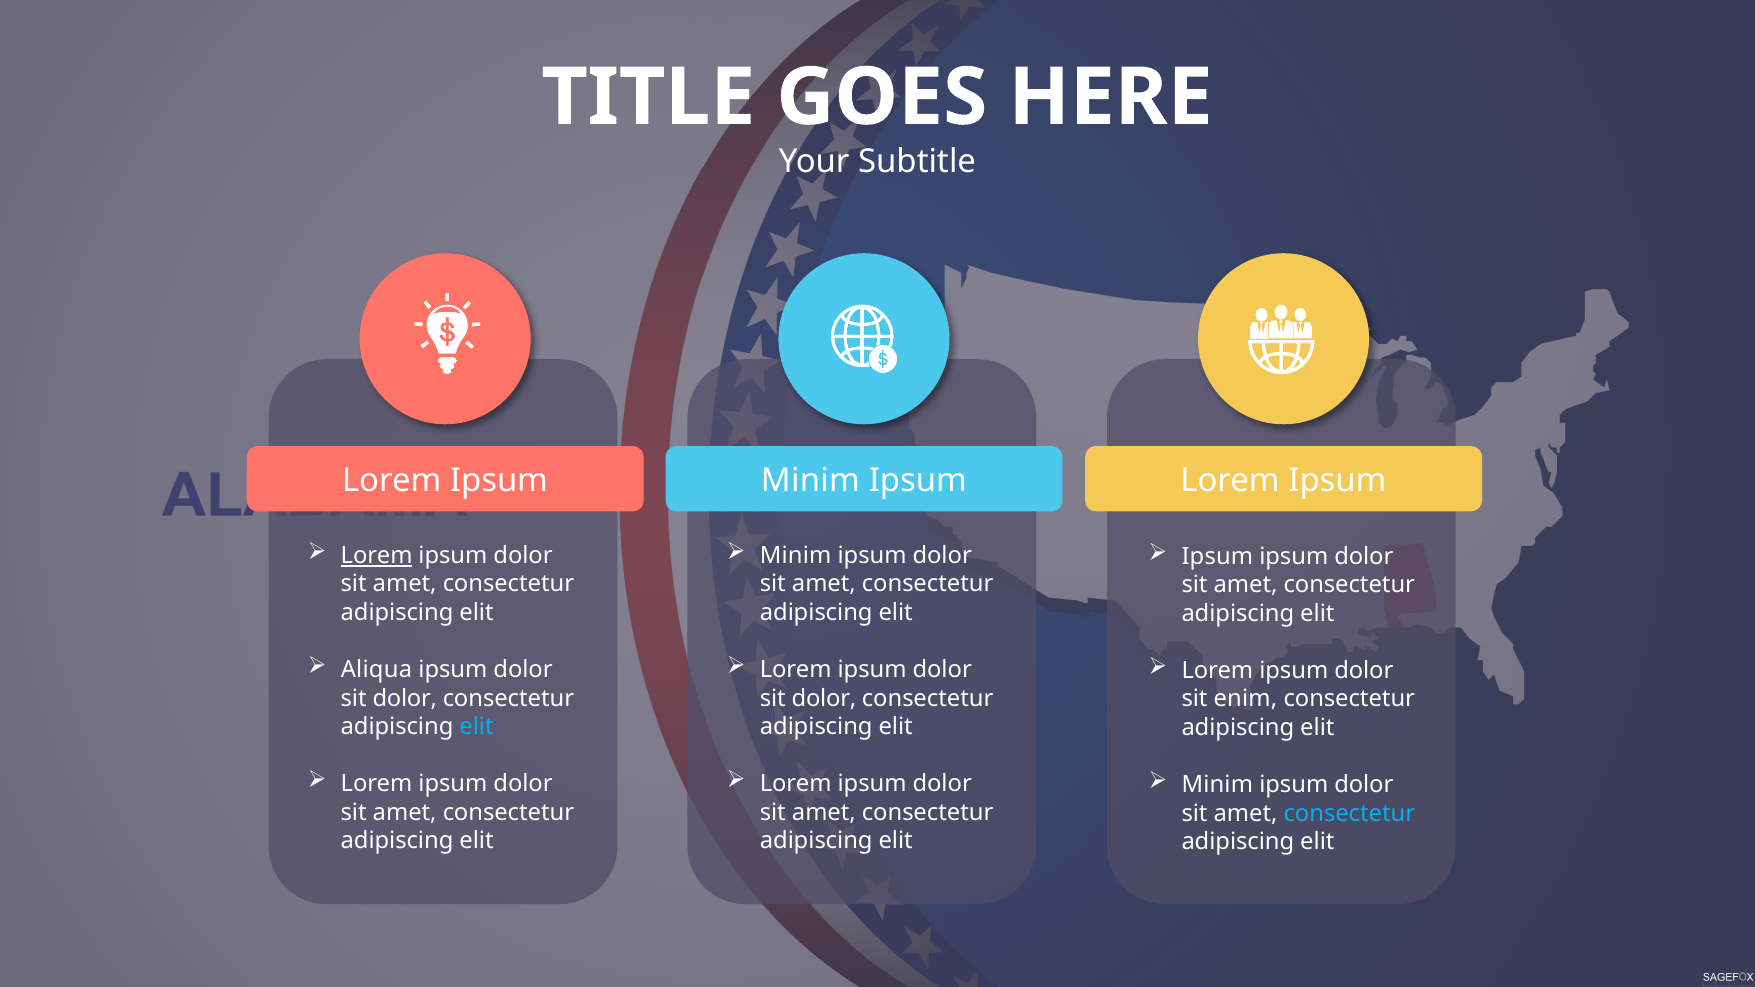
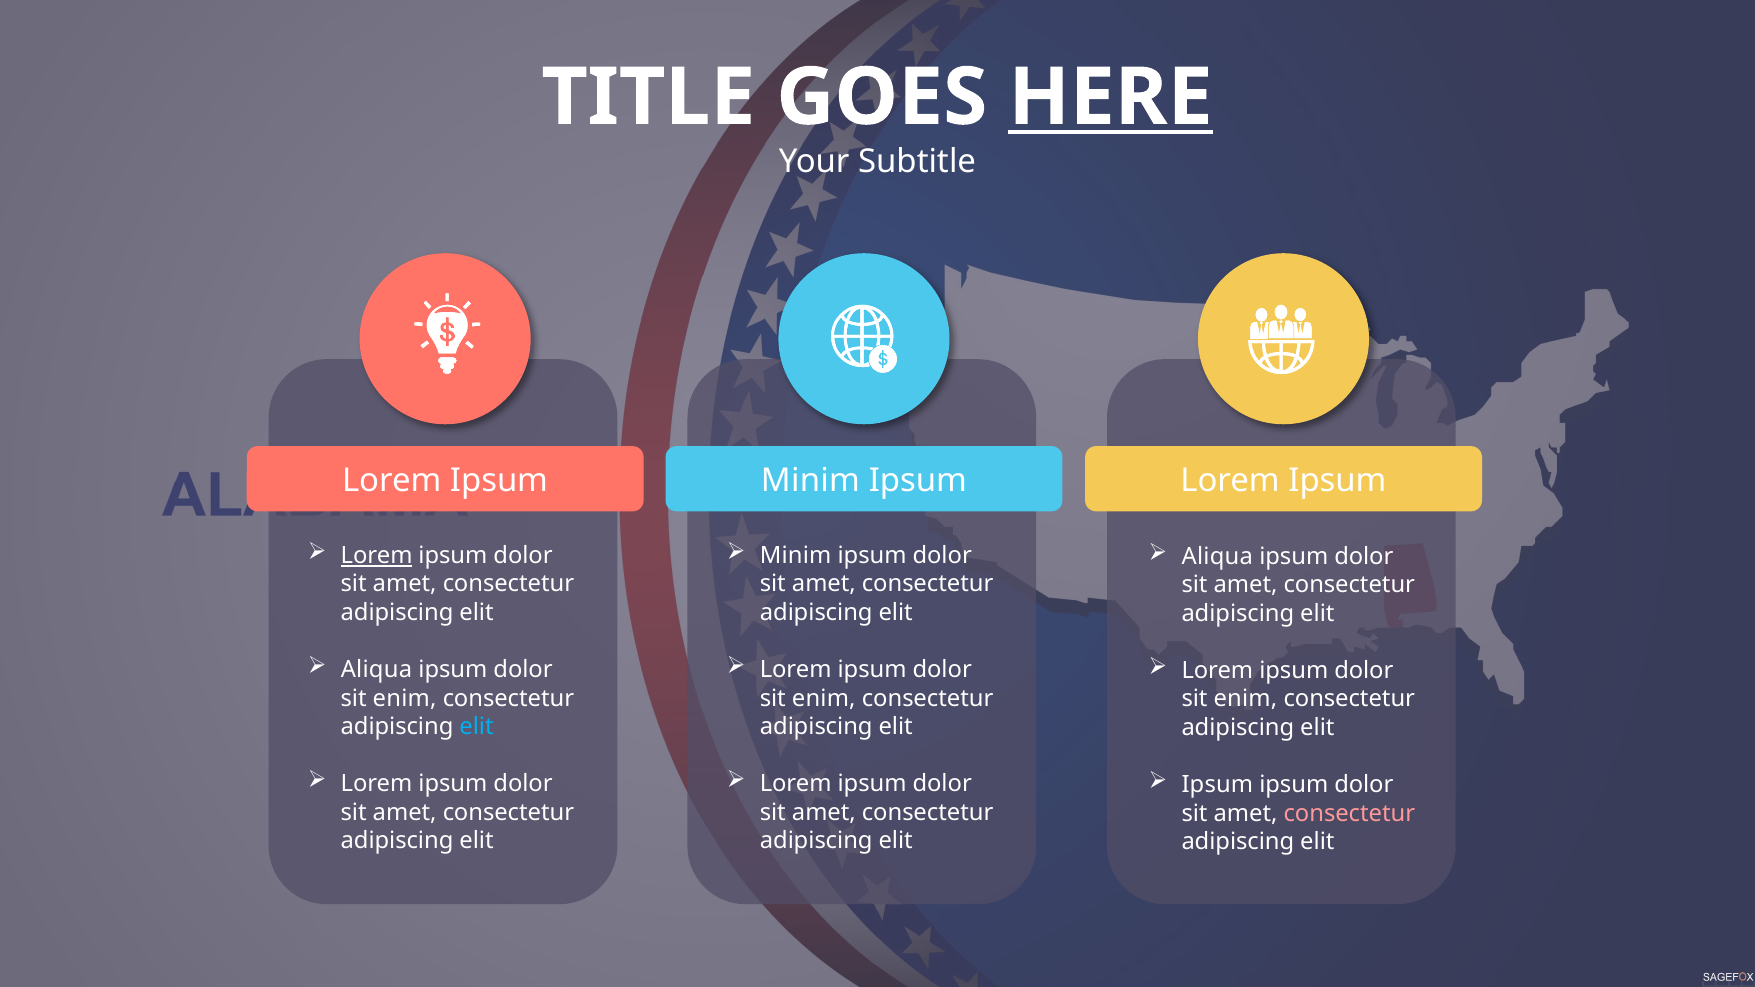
HERE underline: none -> present (1110, 97)
Ipsum: Ipsum -> Aliqua (1217, 556)
dolor: dolor -> enim (405, 698)
dolor: dolor -> enim (824, 698)
Minim: Minim -> Ipsum (1217, 785)
consectetur colour: light blue -> pink (1349, 813)
